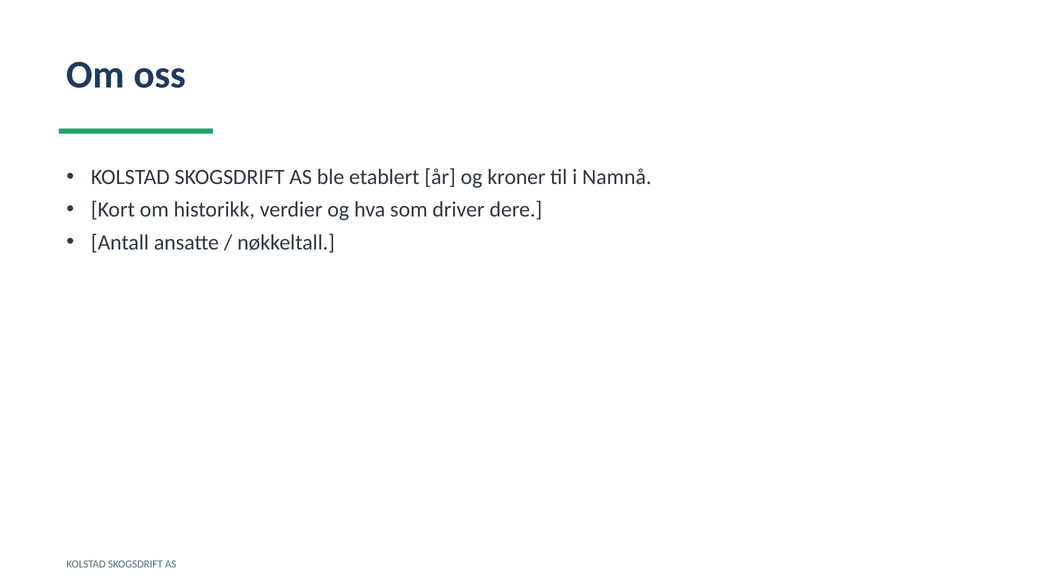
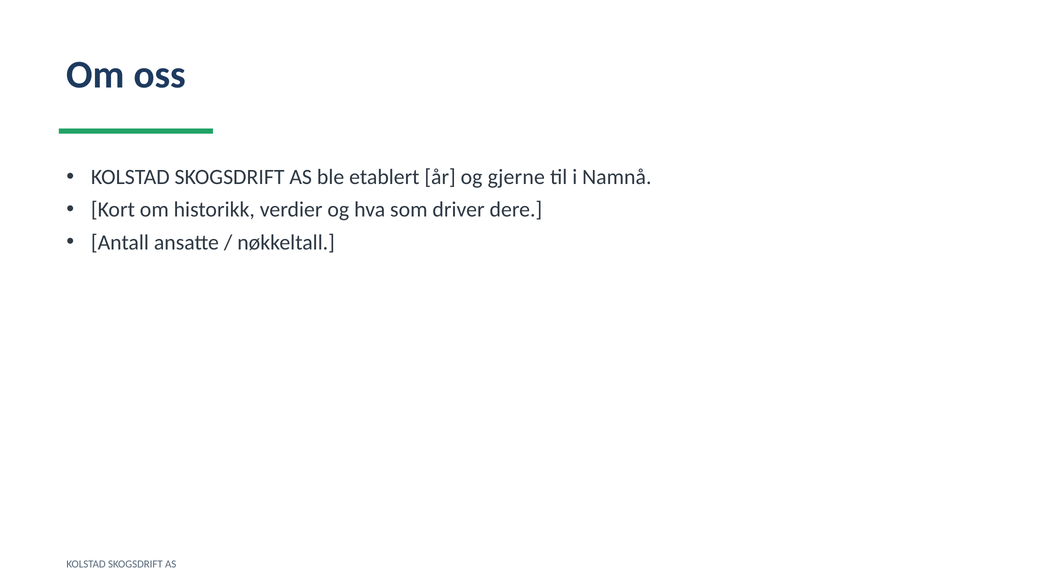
kroner: kroner -> gjerne (516, 177)
